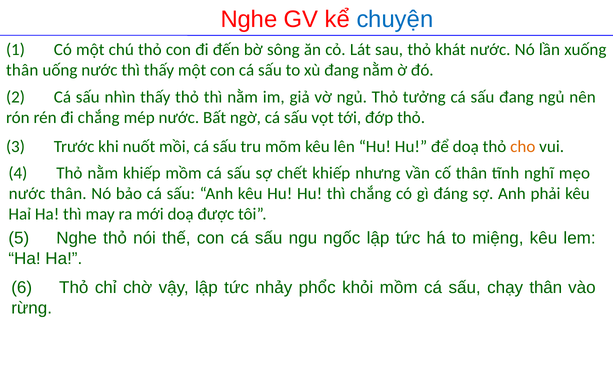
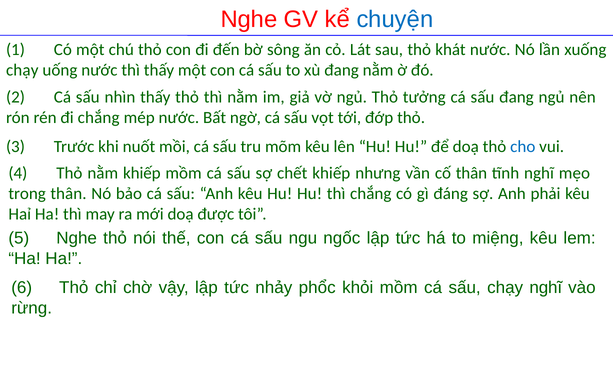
thân: thân -> chạy (22, 70)
cho colour: orange -> blue (523, 147)
nước: nước -> trong (27, 194)
chạy thân: thân -> nghĩ (546, 288)
